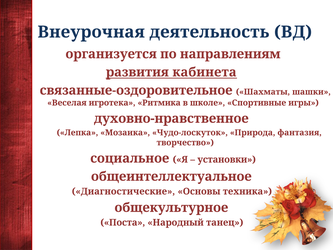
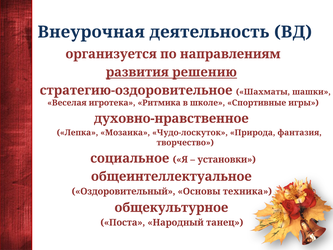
кабинета: кабинета -> решению (204, 72)
связанные-оздоровительное: связанные-оздоровительное -> стратегию-оздоровительное (136, 90)
Диагностические: Диагностические -> Оздоровительный (124, 191)
